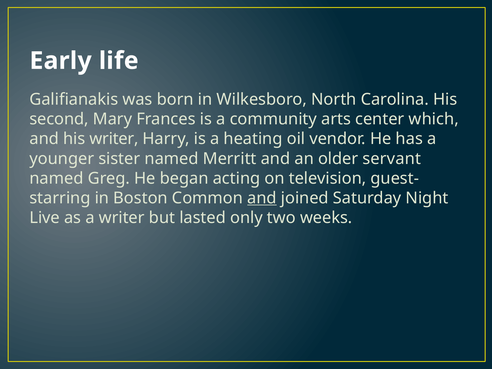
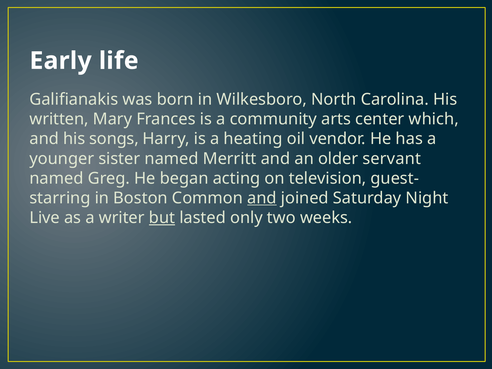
second: second -> written (59, 119)
his writer: writer -> songs (114, 139)
but underline: none -> present (162, 218)
